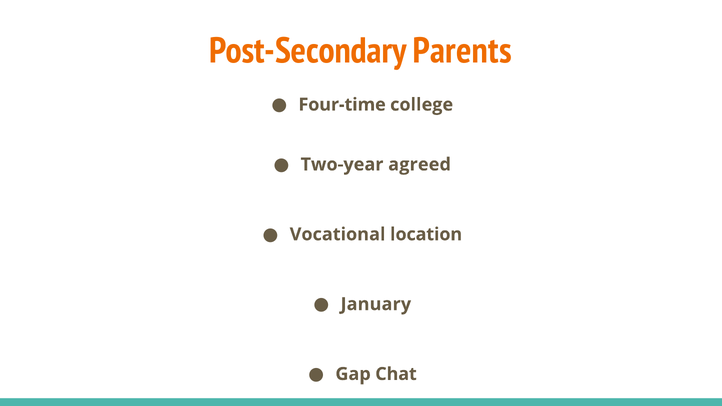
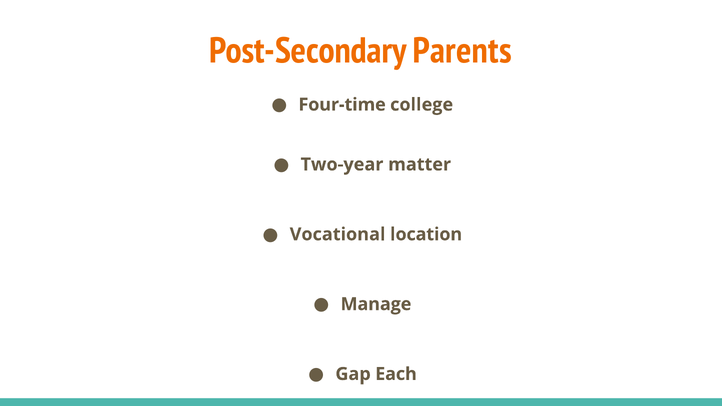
agreed: agreed -> matter (420, 165)
January: January -> Manage (376, 304)
Chat: Chat -> Each (396, 374)
